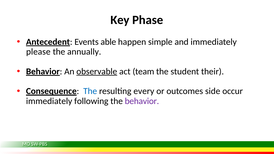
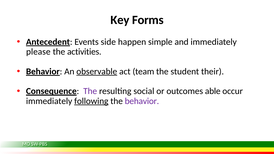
Phase: Phase -> Forms (148, 20)
able: able -> side (108, 42)
annually: annually -> activities (84, 52)
The colour: blue -> purple (90, 91)
every: every -> social (144, 91)
side: side -> able (213, 91)
following underline: none -> present (91, 101)
